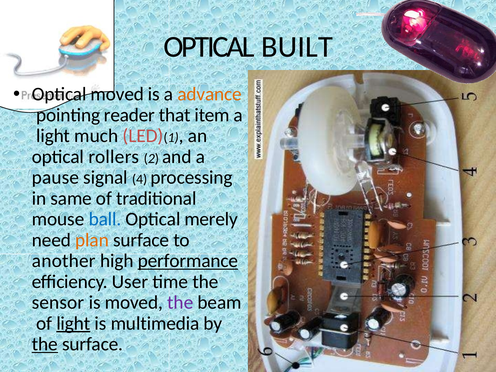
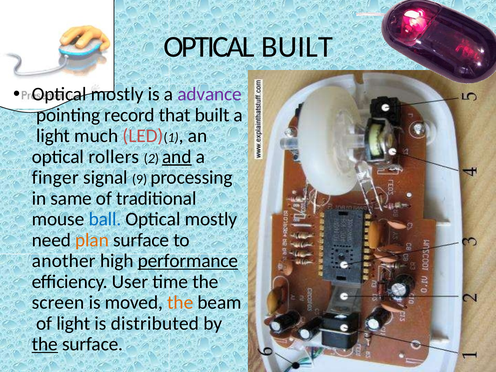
moved: moved -> mostly (117, 94)
advance colour: orange -> purple (210, 94)
reader: reader -> record (130, 115)
that item: item -> built (212, 115)
and underline: none -> present (177, 157)
pause: pause -> finger (55, 178)
4: 4 -> 9 (140, 179)
merely: merely -> mostly (211, 219)
sensor: sensor -> screen (58, 303)
the colour: purple -> orange (180, 303)
light underline: present -> none (73, 323)
multimedia: multimedia -> distributed (155, 323)
